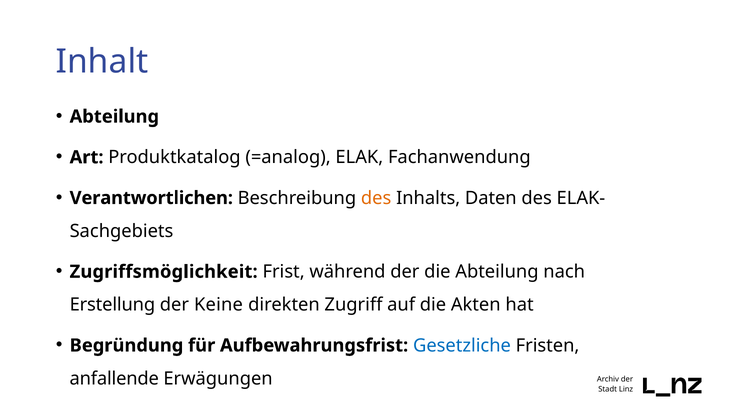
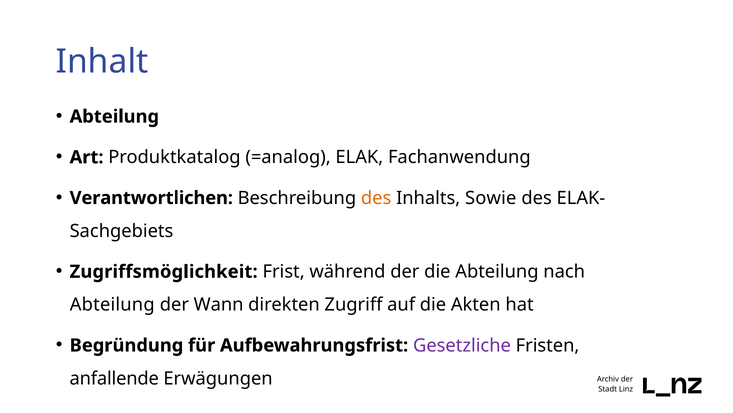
Daten: Daten -> Sowie (491, 198)
Erstellung: Erstellung -> Abteilung (112, 304)
Keine: Keine -> Wann (219, 304)
Gesetzliche colour: blue -> purple (462, 345)
